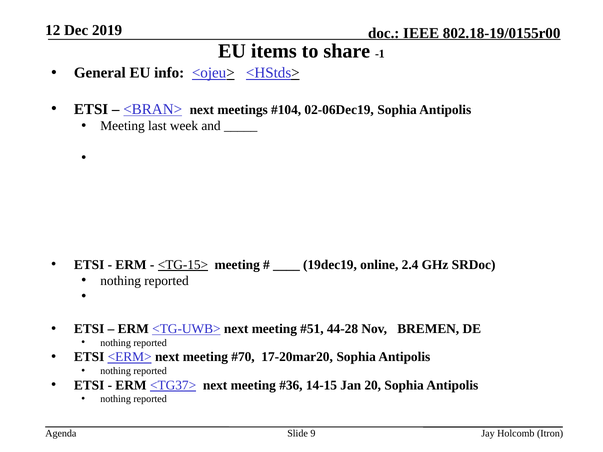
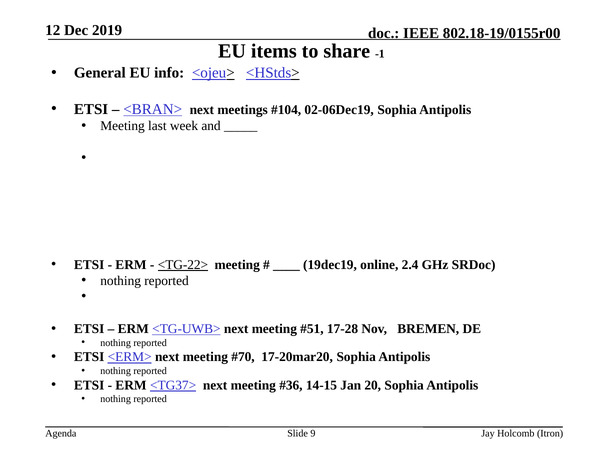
<TG-15>: <TG-15> -> <TG-22> (183, 265)
44-28: 44-28 -> 17-28 (342, 329)
